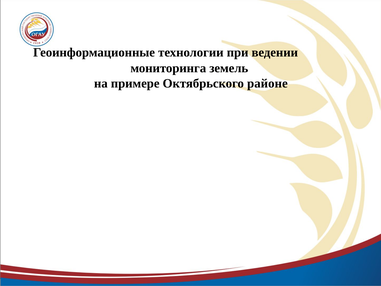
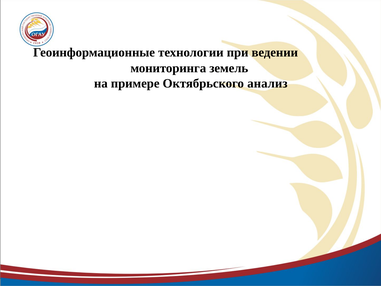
районе: районе -> анализ (267, 83)
